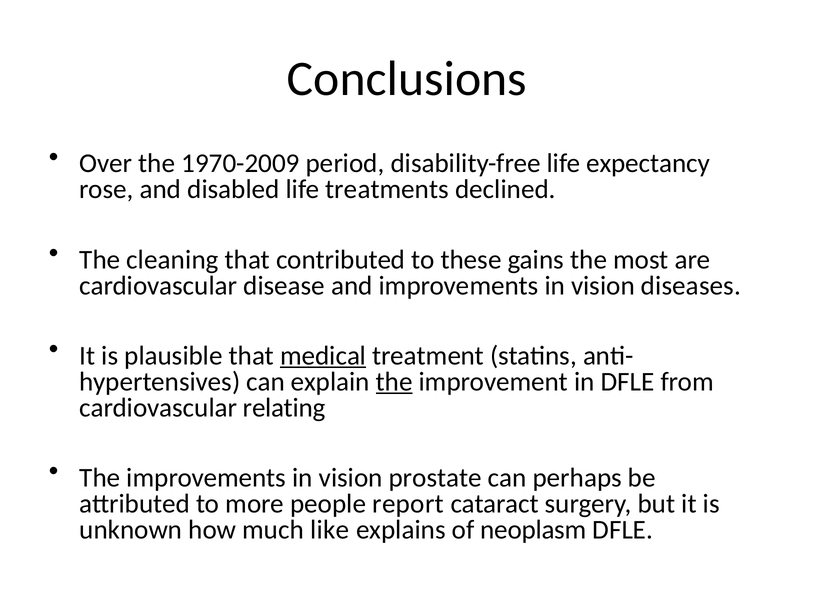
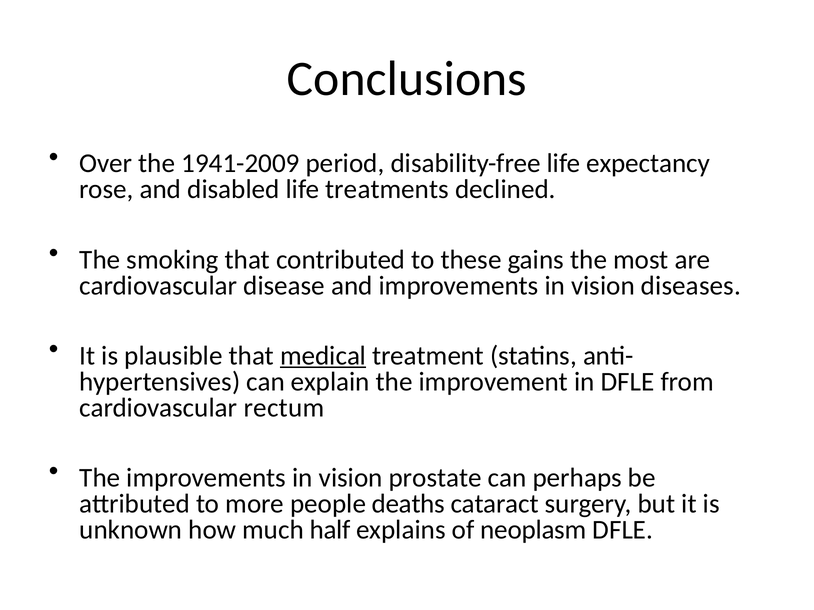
1970-2009: 1970-2009 -> 1941-2009 (240, 164)
cleaning: cleaning -> smoking (173, 260)
the underline: present -> none (394, 382)
relating: relating -> rectum (284, 408)
report: report -> deaths (408, 504)
like: like -> half (330, 530)
